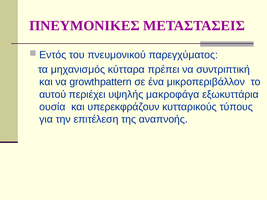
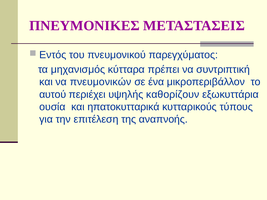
growthpattern: growthpattern -> πνευμονικών (101, 82)
μακροφάγα: μακροφάγα -> καθορίζουν (173, 95)
υπερεκφράζουν: υπερεκφράζουν -> ηπατοκυτταρικά (123, 107)
